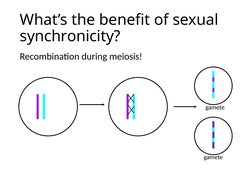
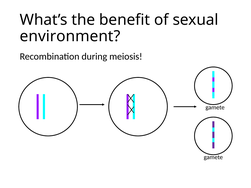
synchronicity: synchronicity -> environment (70, 36)
